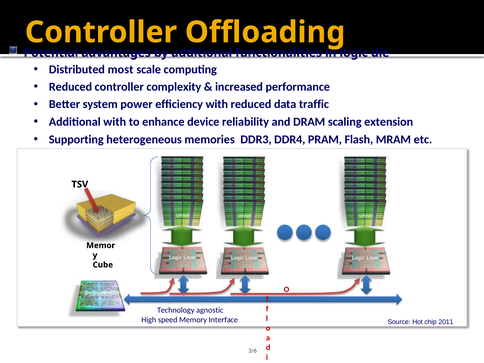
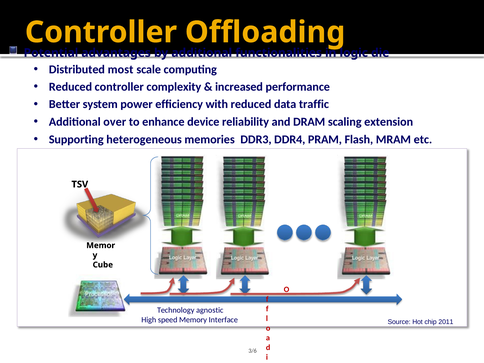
Additional with: with -> over (115, 122)
